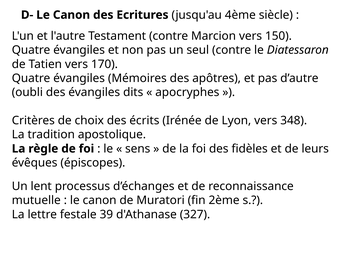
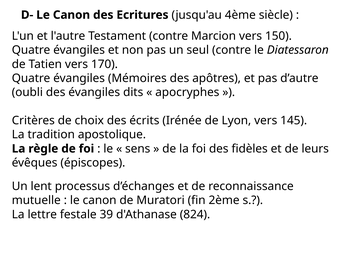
348: 348 -> 145 (294, 121)
327: 327 -> 824 (195, 214)
